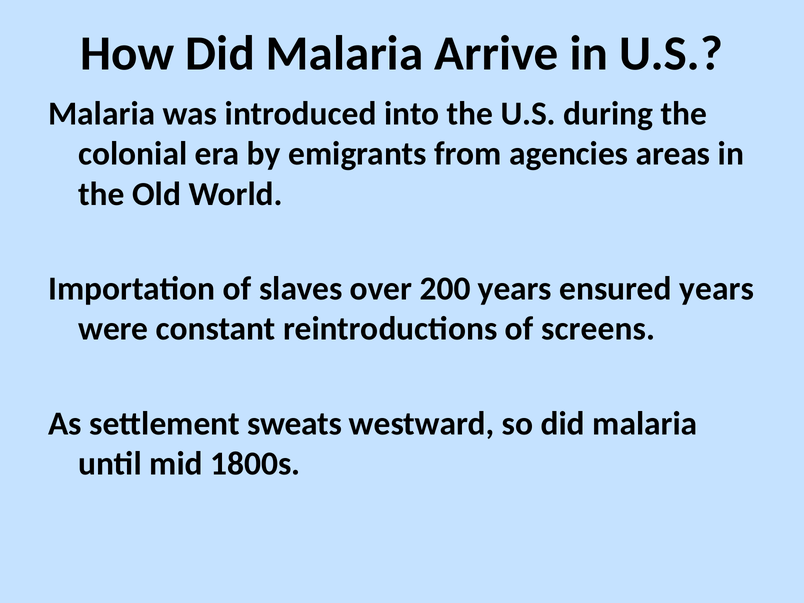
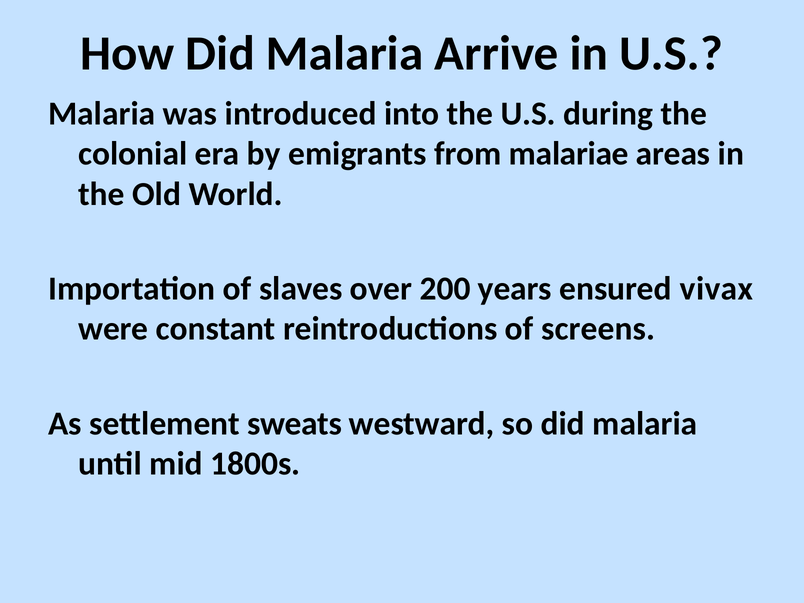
agencies: agencies -> malariae (569, 154)
ensured years: years -> vivax (716, 289)
